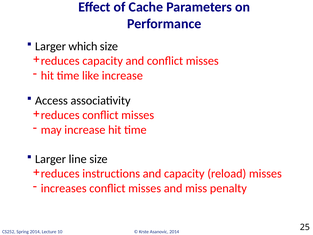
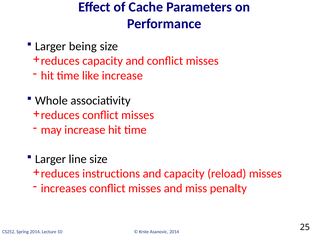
which: which -> being (83, 46)
Access: Access -> Whole (51, 100)
